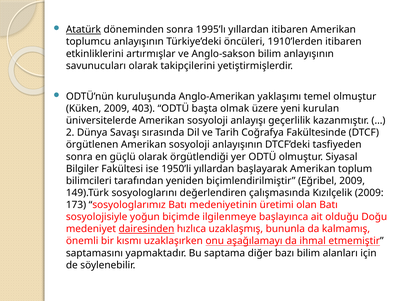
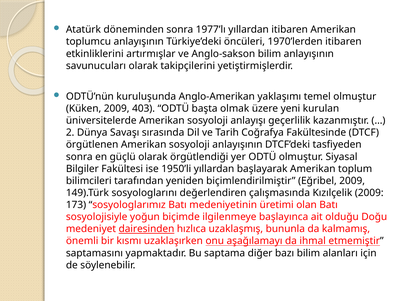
Atatürk underline: present -> none (83, 30)
1995’lı: 1995’lı -> 1977’lı (211, 30)
1910’lerden: 1910’lerden -> 1970’lerden (295, 42)
